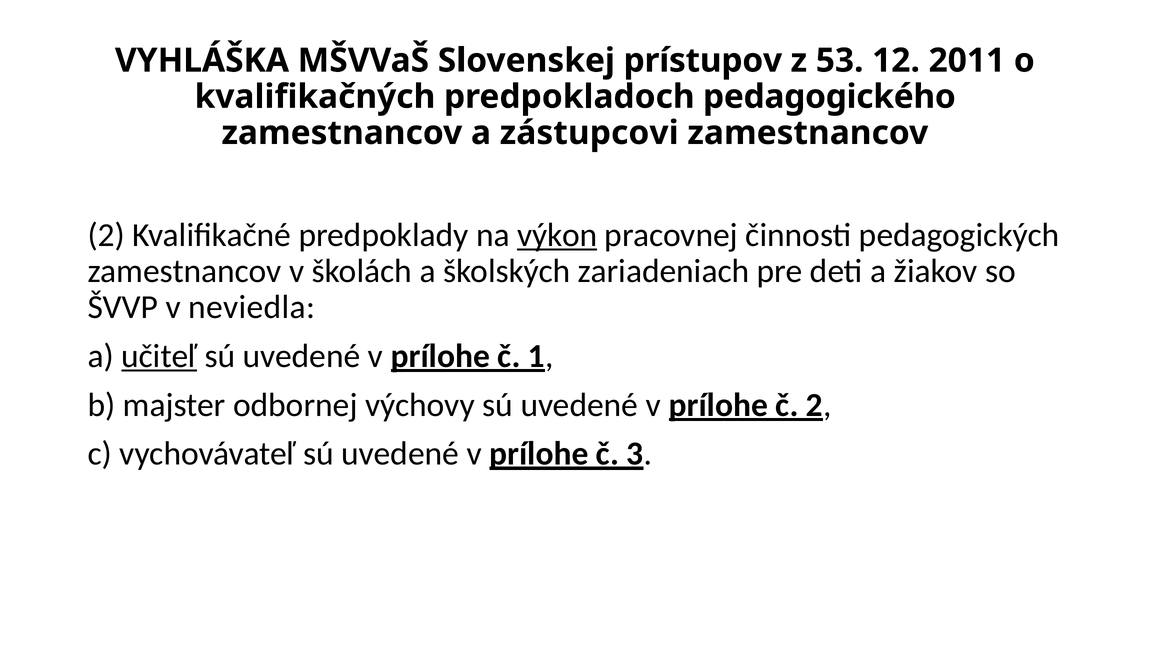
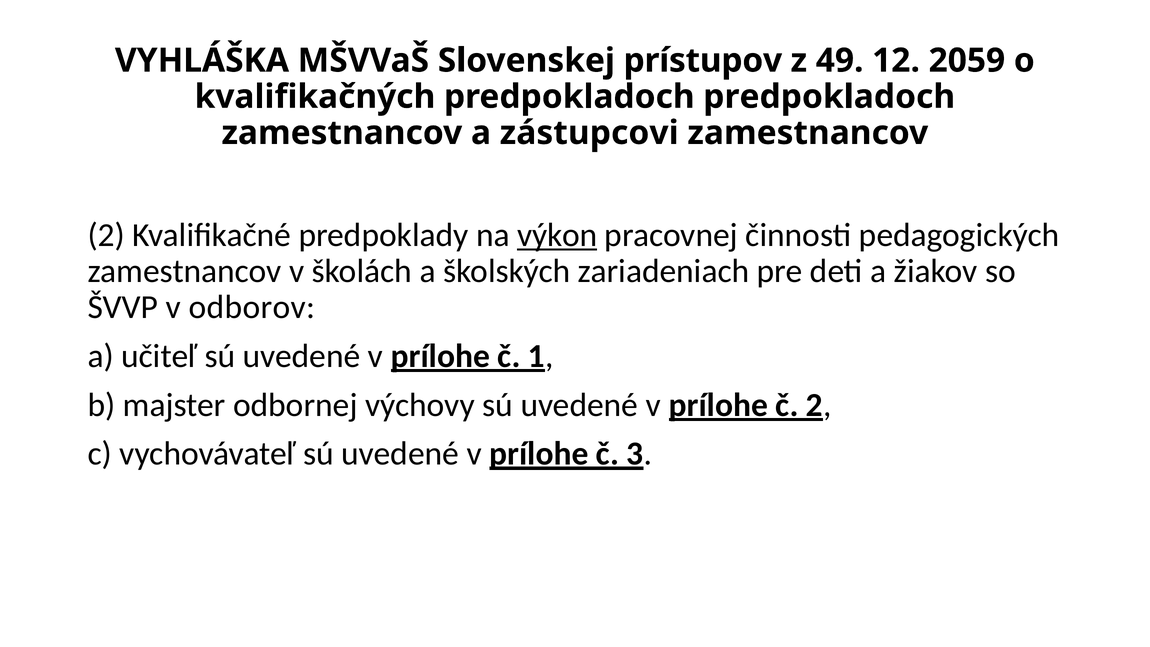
53: 53 -> 49 (840, 61)
2011: 2011 -> 2059 (967, 61)
predpokladoch pedagogického: pedagogického -> predpokladoch (829, 97)
neviedla: neviedla -> odborov (252, 307)
učiteľ underline: present -> none (159, 356)
